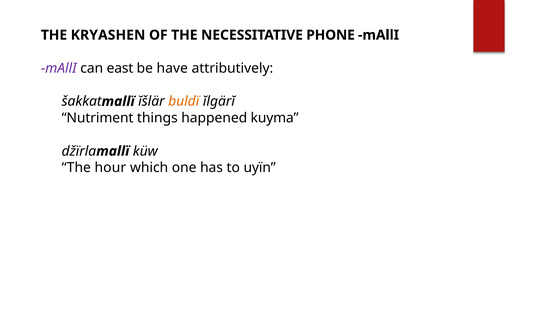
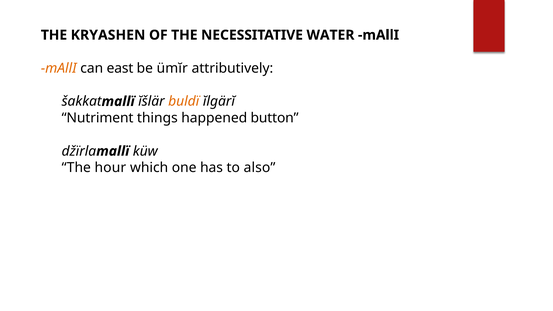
PHONE: PHONE -> WATER (330, 35)
mAllI colour: purple -> orange (59, 68)
have: have -> ümĭr (172, 68)
kuyma: kuyma -> button (275, 118)
uyïn: uyïn -> also (260, 168)
